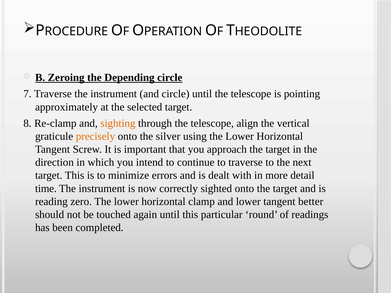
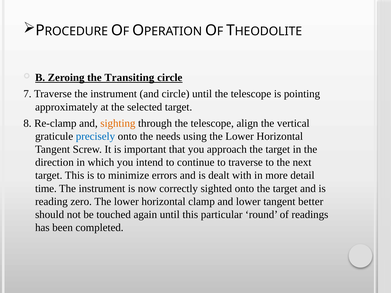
Depending: Depending -> Transiting (129, 78)
precisely colour: orange -> blue (95, 136)
silver: silver -> needs (168, 136)
